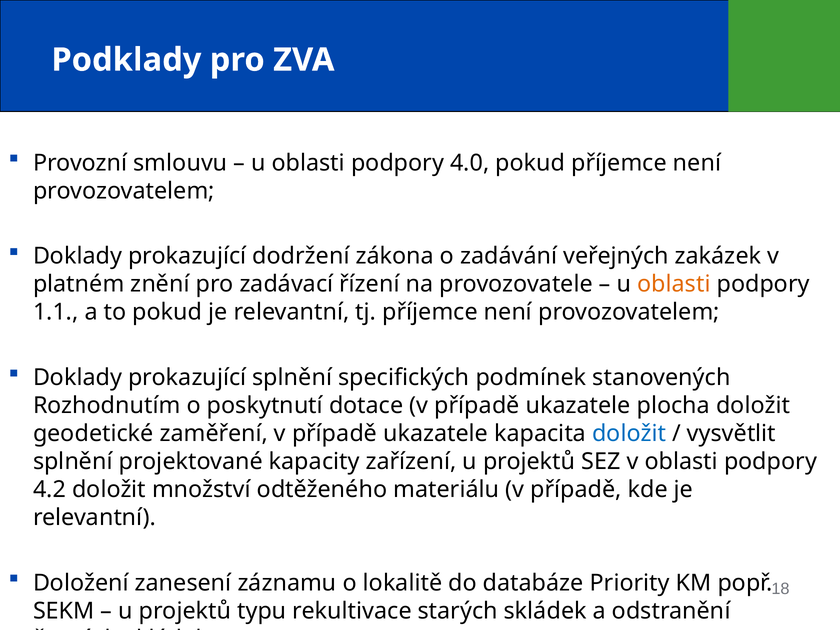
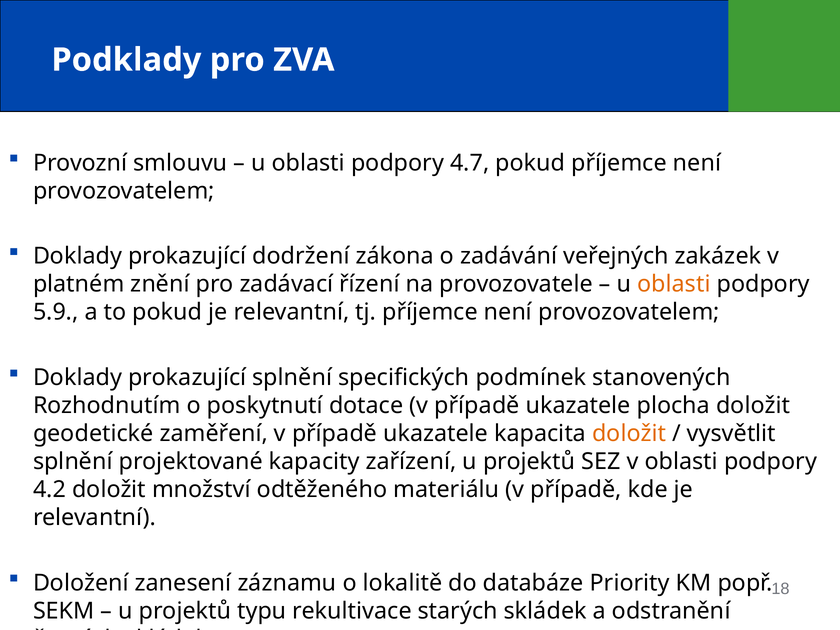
4.0: 4.0 -> 4.7 (470, 163)
1.1: 1.1 -> 5.9 (56, 312)
doložit colour: blue -> orange (629, 434)
